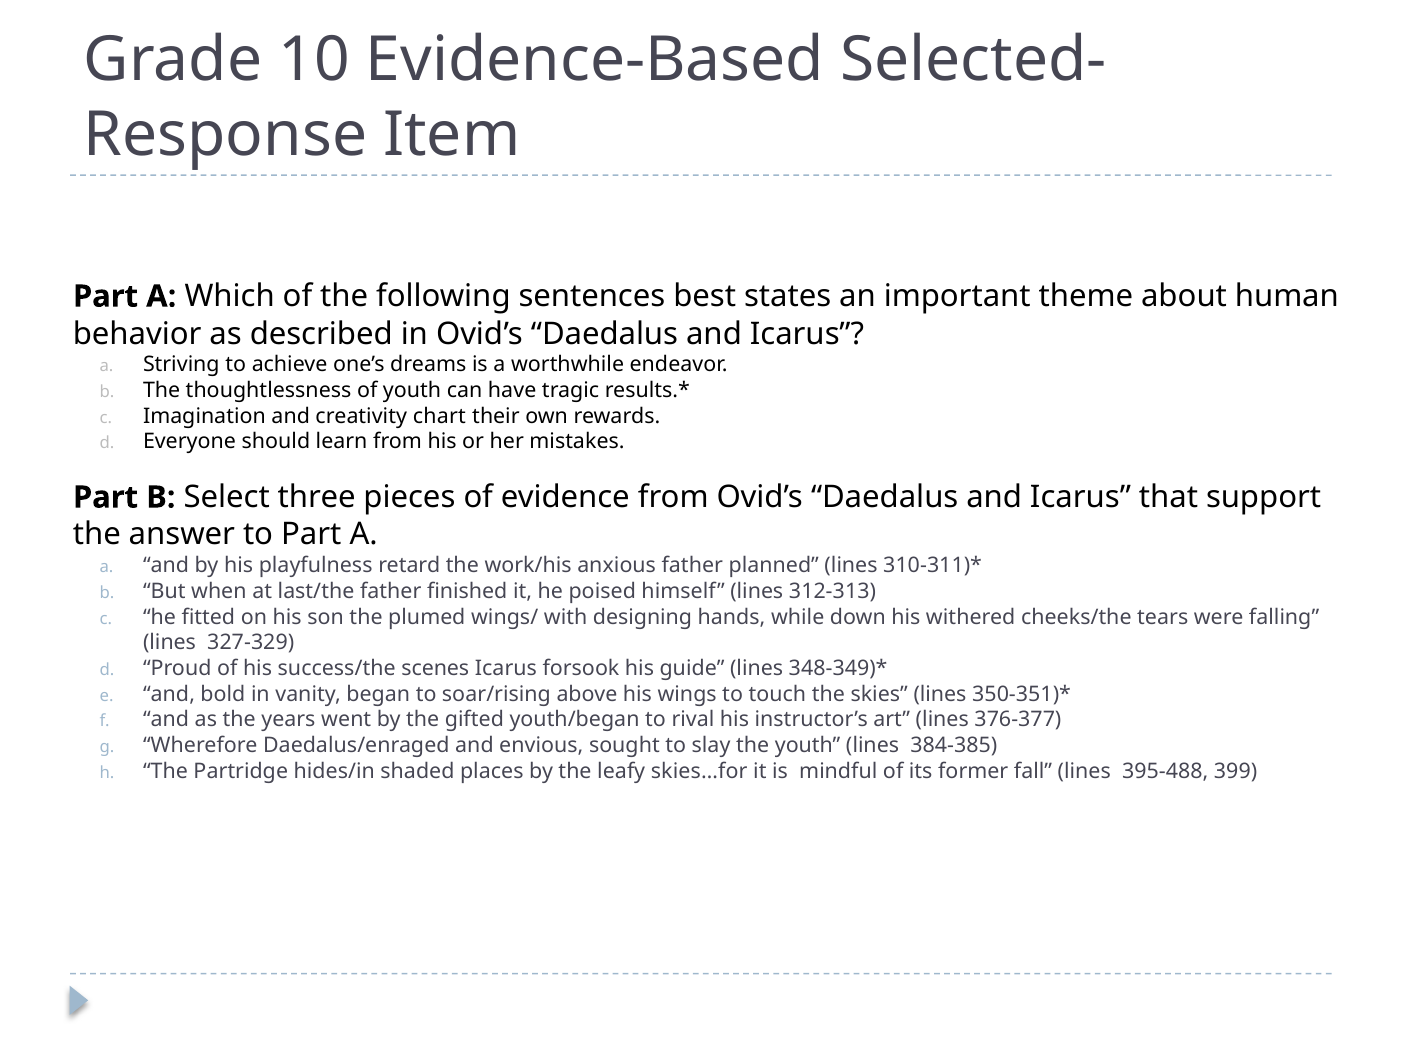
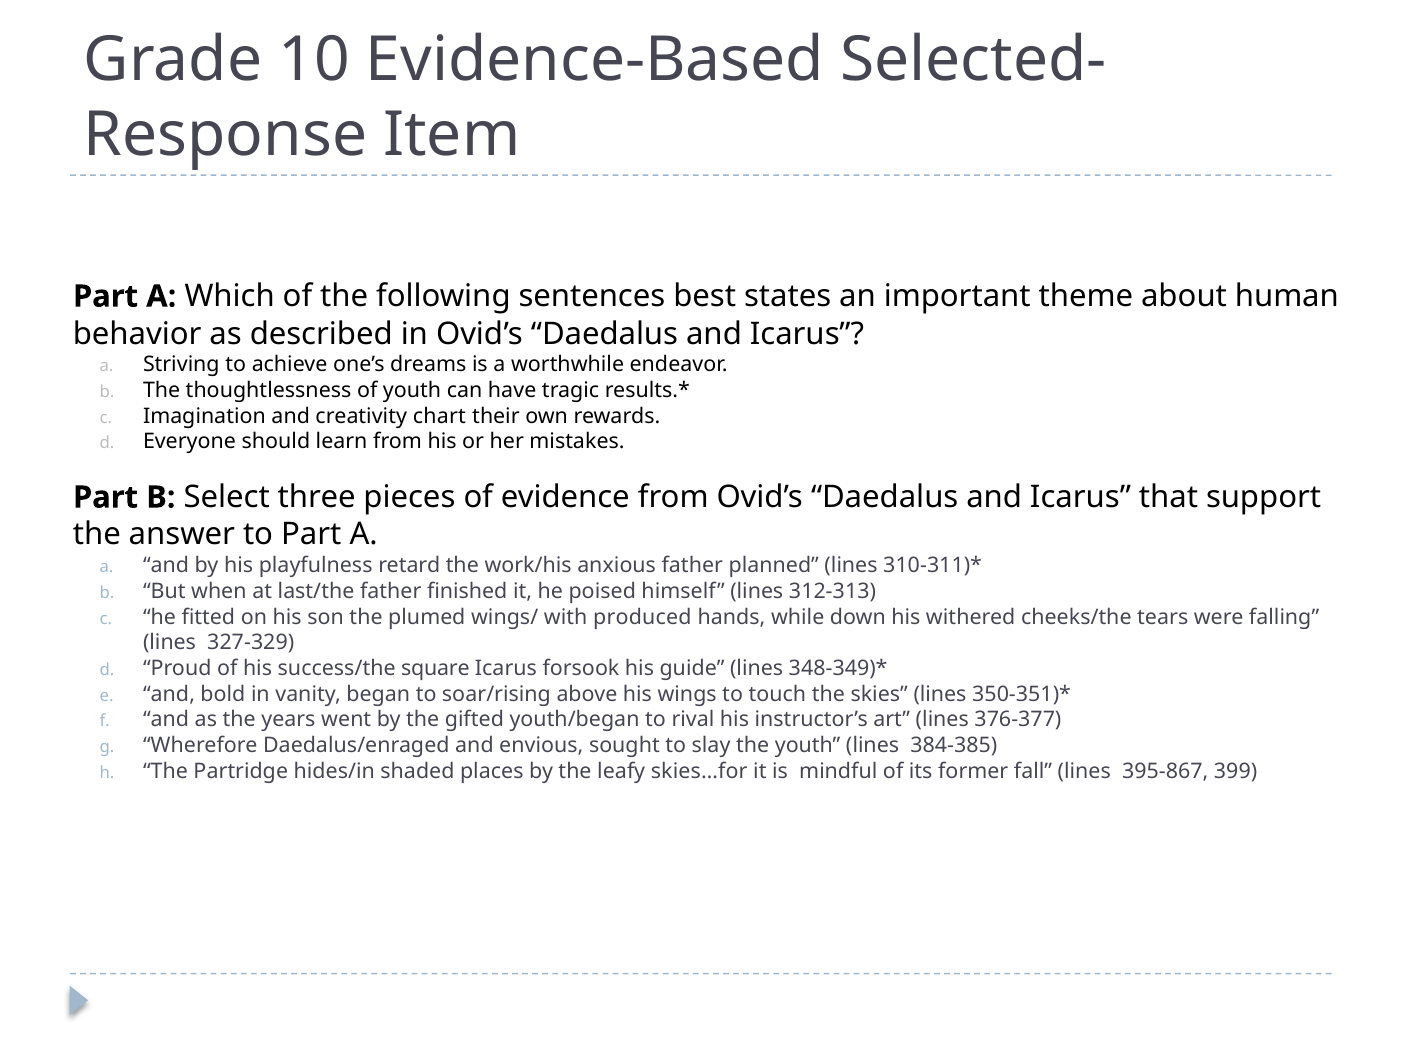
designing: designing -> produced (642, 617)
scenes: scenes -> square (435, 669)
395-488: 395-488 -> 395-867 (1165, 772)
